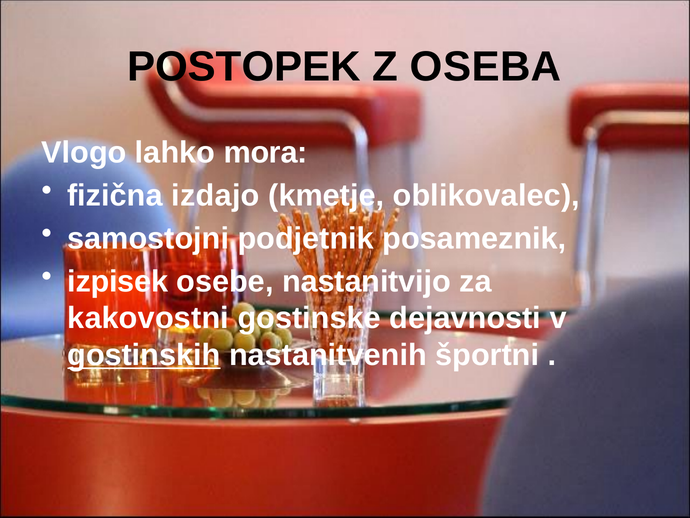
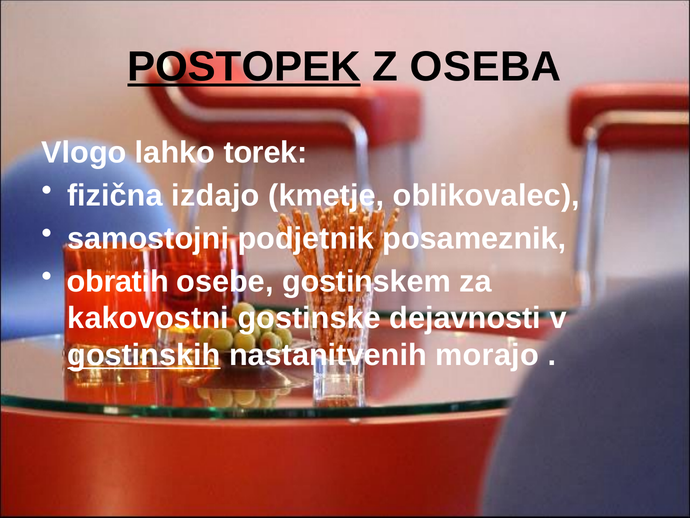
POSTOPEK underline: none -> present (244, 67)
mora: mora -> torek (266, 152)
izpisek: izpisek -> obratih (118, 281)
nastanitvijo: nastanitvijo -> gostinskem (366, 281)
športni: športni -> morajo (487, 355)
